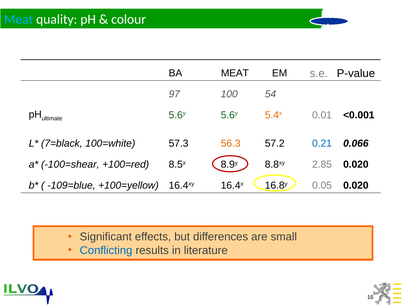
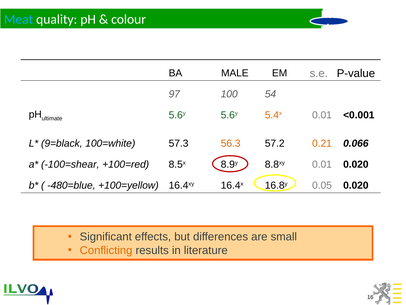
BA MEAT: MEAT -> MALE (235, 73)
7=black: 7=black -> 9=black (62, 143)
0.21 colour: blue -> orange (322, 143)
8.8xy 2.85: 2.85 -> 0.01 (322, 164)
-109=blue: -109=blue -> -480=blue (71, 185)
Conflicting colour: blue -> orange (106, 250)
